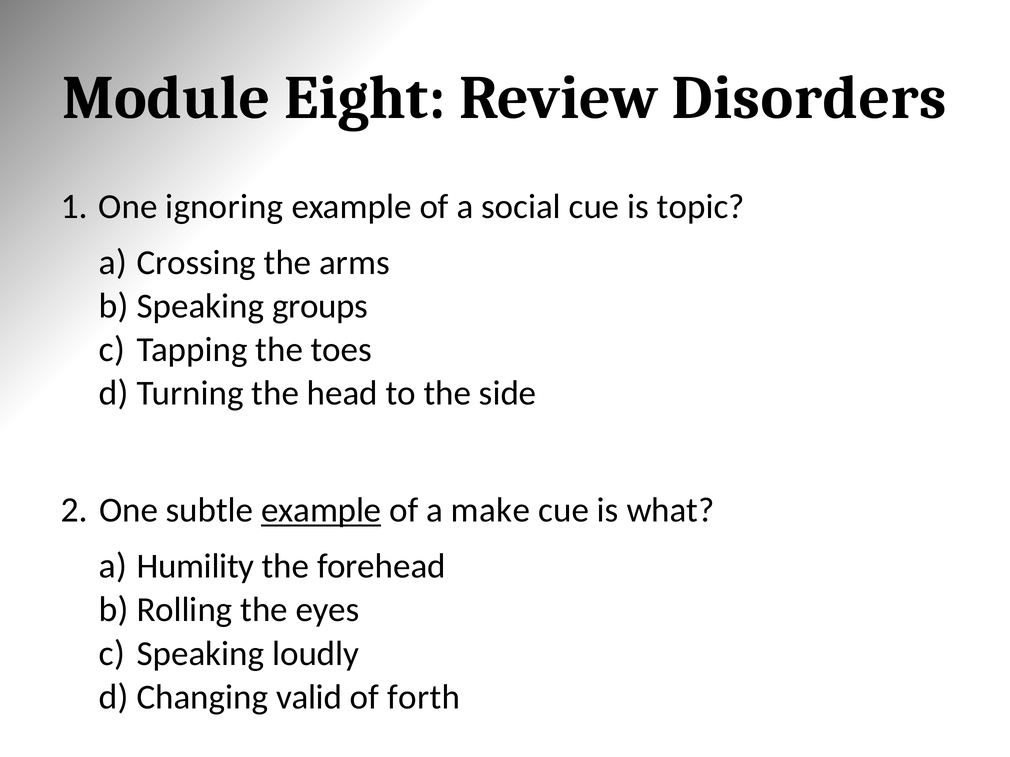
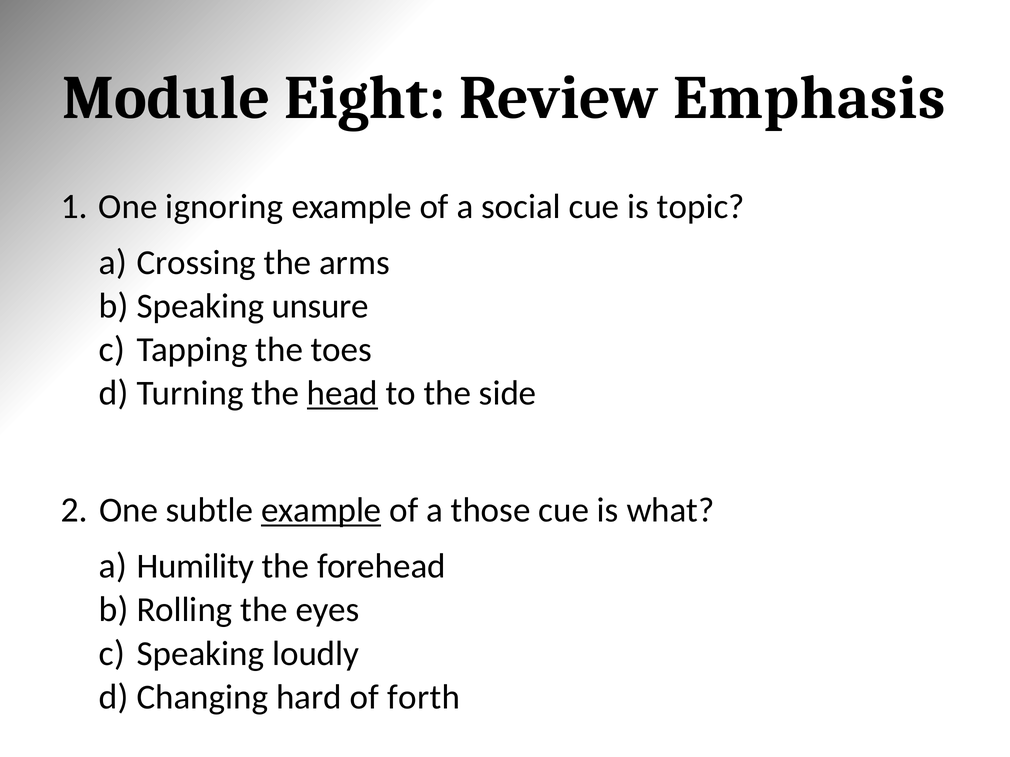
Disorders: Disorders -> Emphasis (809, 98)
groups: groups -> unsure (320, 306)
head underline: none -> present (342, 394)
make: make -> those (491, 511)
valid: valid -> hard (309, 697)
